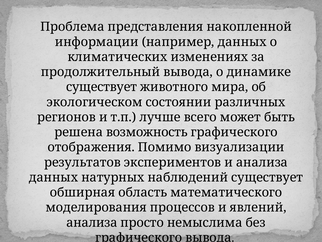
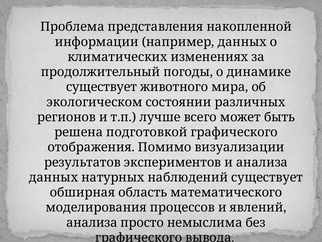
продолжительный вывода: вывода -> погоды (188, 72)
возможность: возможность -> подготовкой (147, 132)
